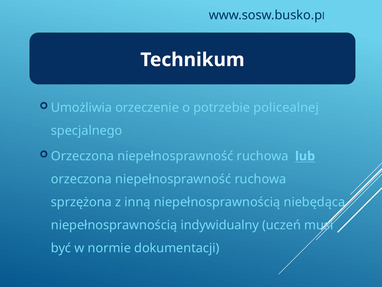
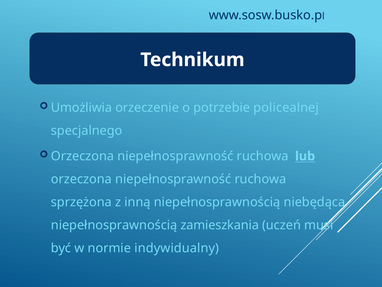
indywidualny: indywidualny -> zamieszkania (220, 225)
dokumentacji: dokumentacji -> indywidualny (177, 248)
